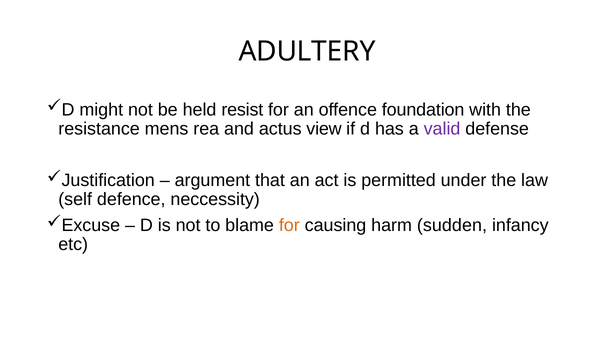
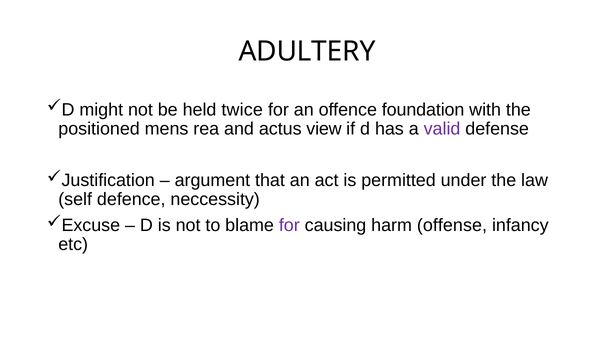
resist: resist -> twice (242, 110)
resistance: resistance -> positioned (99, 129)
for colour: orange -> purple (289, 225)
sudden: sudden -> offense (452, 225)
